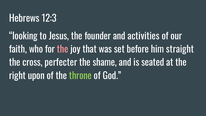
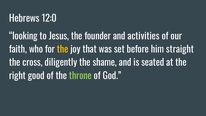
12:3: 12:3 -> 12:0 (49, 19)
the colour: pink -> yellow (63, 49)
perfecter: perfecter -> diligently (61, 63)
upon: upon -> good (36, 76)
